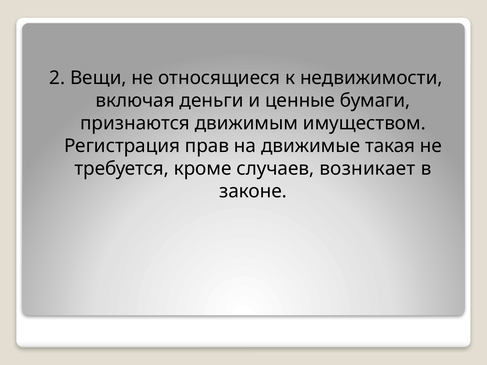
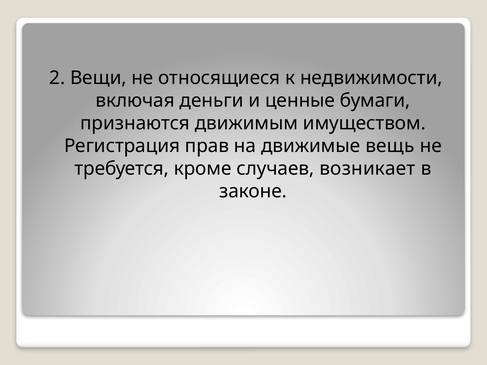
такая: такая -> вещь (390, 146)
